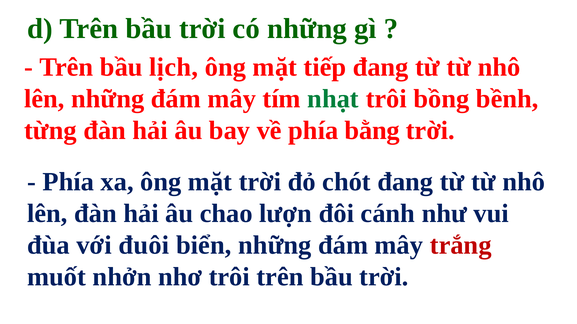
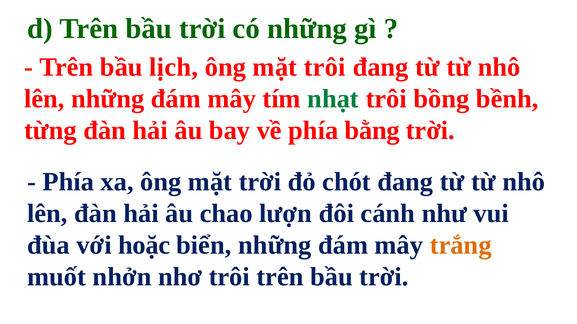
mặt tiếp: tiếp -> trôi (325, 67)
đuôi: đuôi -> hoặc (144, 246)
trắng colour: red -> orange (461, 246)
